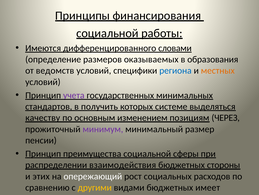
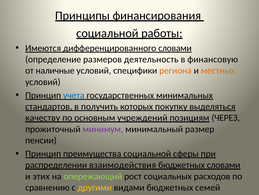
оказываемых: оказываемых -> деятельность (151, 59)
образования: образования -> финансовую (213, 59)
ведомств: ведомств -> наличные (55, 70)
региона colour: blue -> orange (175, 70)
учета colour: purple -> blue (74, 95)
системе: системе -> покупку (171, 106)
изменением: изменением -> учреждений (142, 117)
бюджетных стороны: стороны -> словами (224, 164)
опережающий colour: white -> light green (93, 176)
имеет: имеет -> семей (208, 187)
